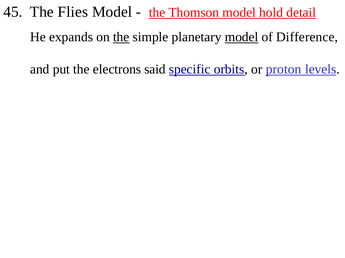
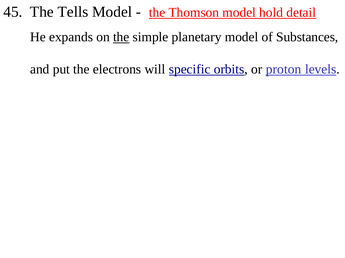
Flies: Flies -> Tells (73, 12)
model underline: present -> none (242, 37)
Difference: Difference -> Substances (307, 37)
said: said -> will (155, 69)
